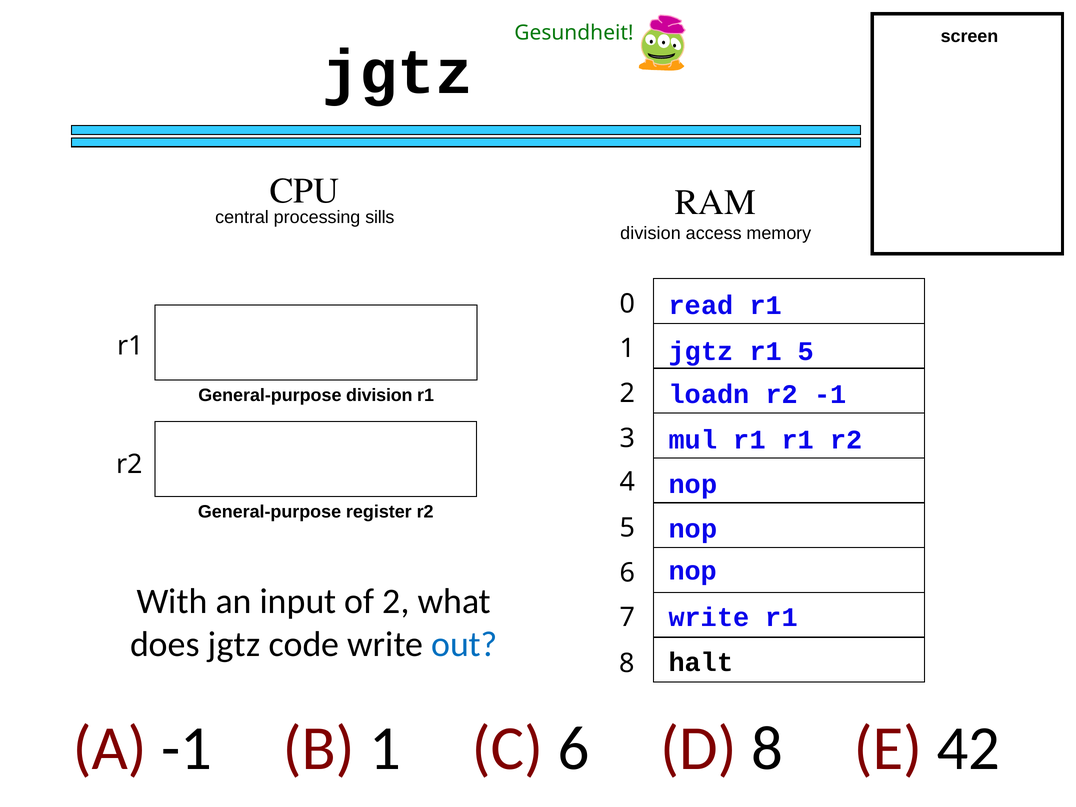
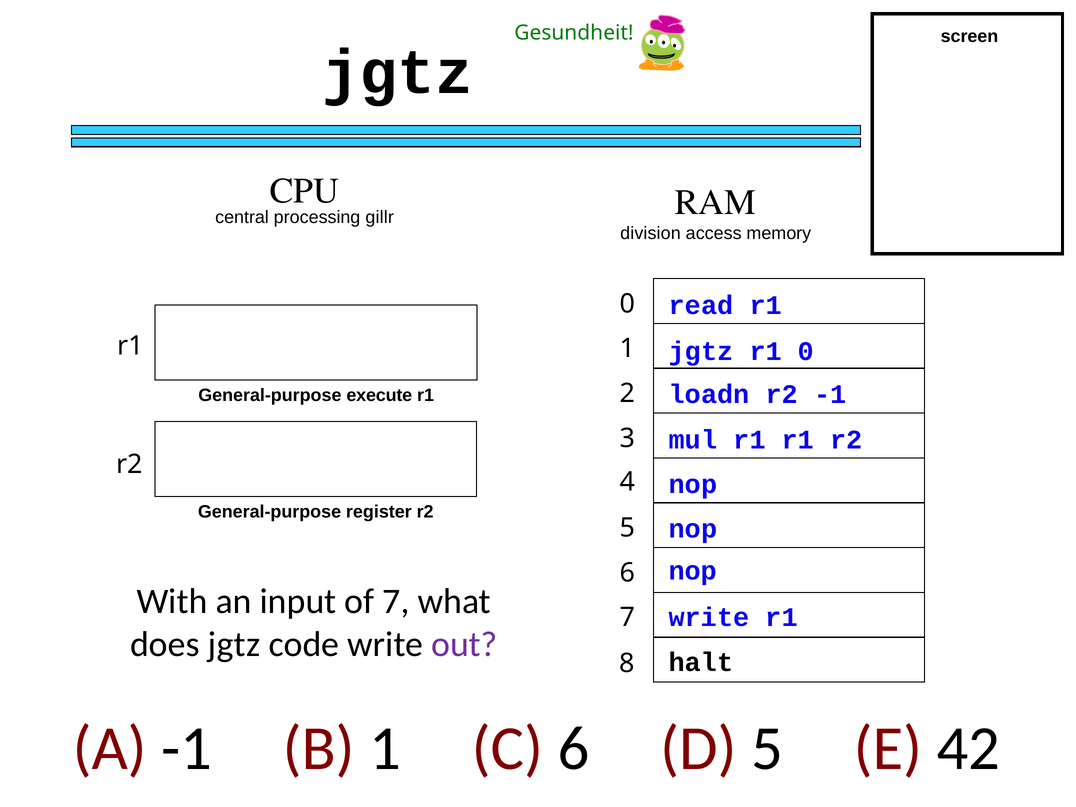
sills: sills -> gillr (380, 217)
jgtz r1 5: 5 -> 0 (806, 351)
General-purpose division: division -> execute (379, 395)
of 2: 2 -> 7 (396, 601)
out colour: blue -> purple (464, 645)
D 8: 8 -> 5 (767, 748)
